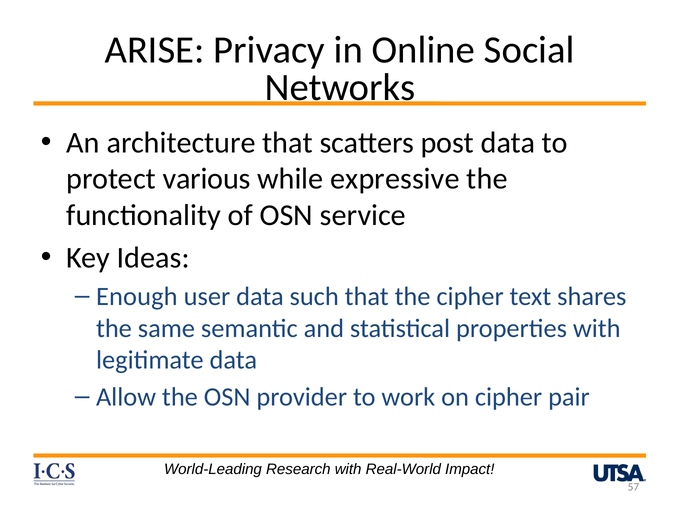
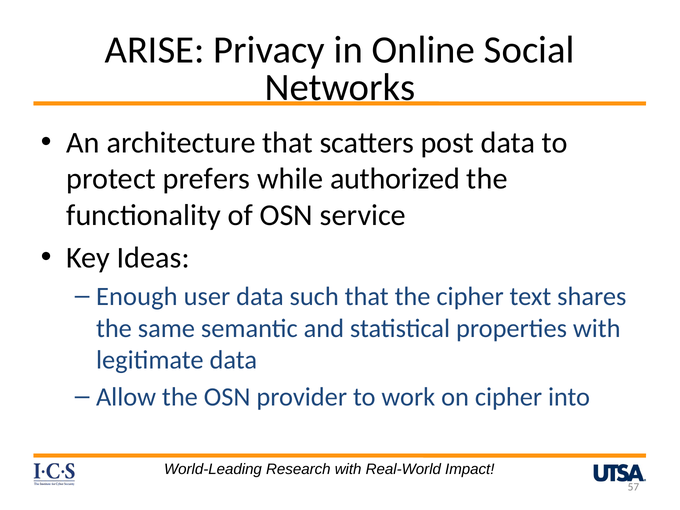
various: various -> prefers (206, 179)
expressive: expressive -> authorized (395, 179)
pair: pair -> into (569, 397)
